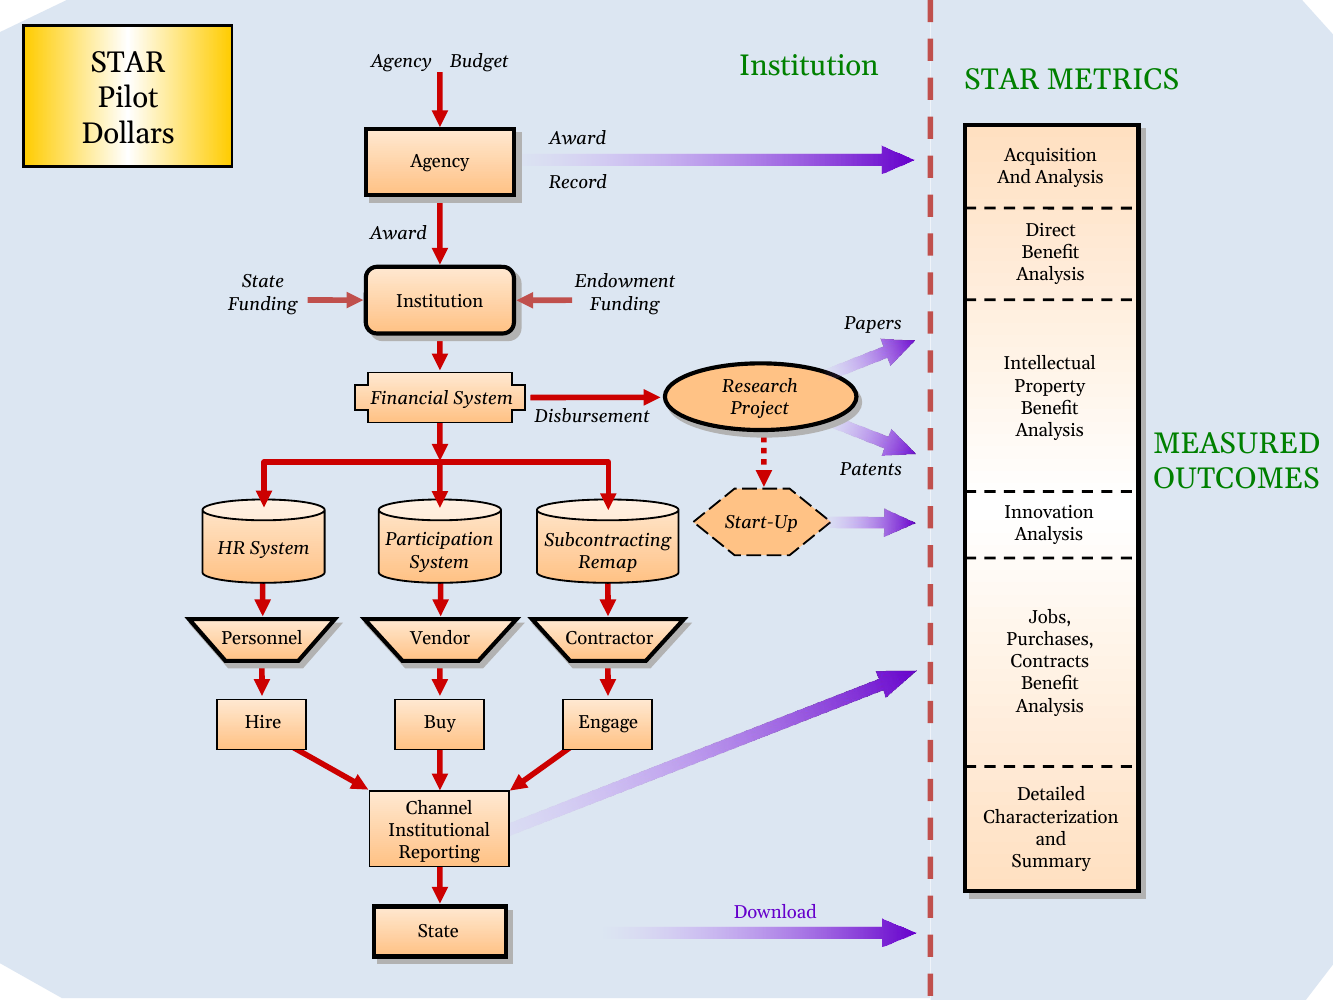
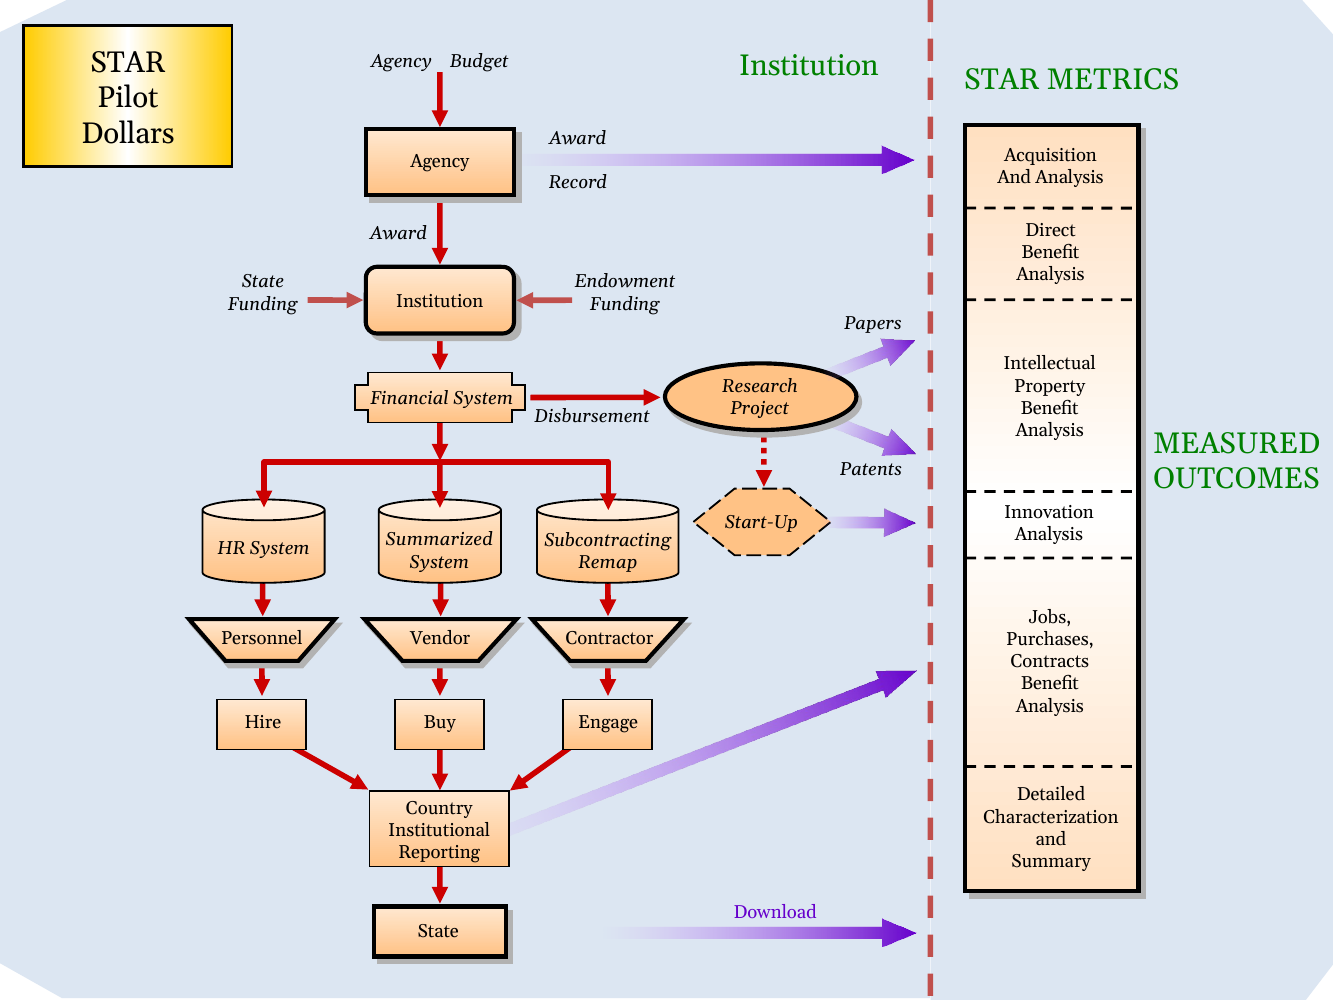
Participation: Participation -> Summarized (439, 540)
Channel: Channel -> Country (439, 808)
